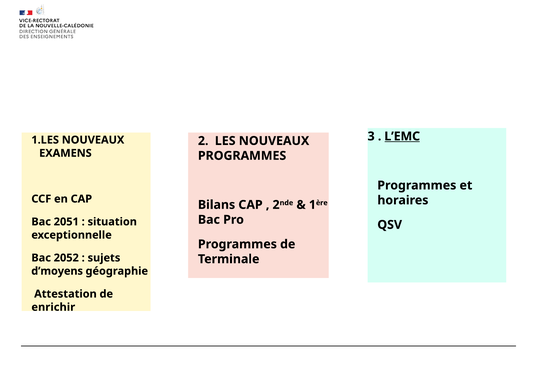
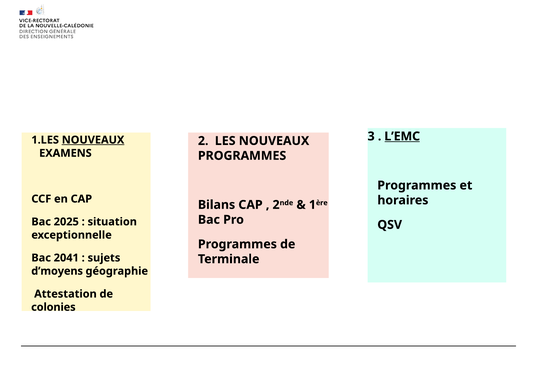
NOUVEAUX underline: none -> present (93, 140)
2051: 2051 -> 2025 (66, 222)
2052: 2052 -> 2041 (66, 258)
enrichir: enrichir -> colonies (53, 307)
